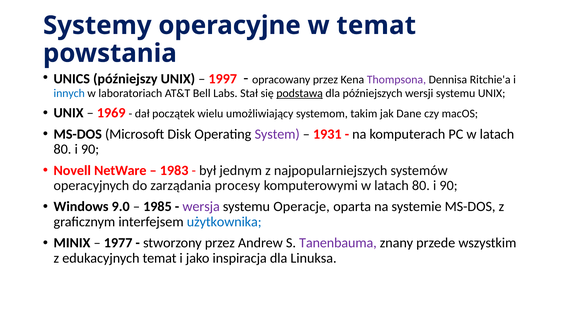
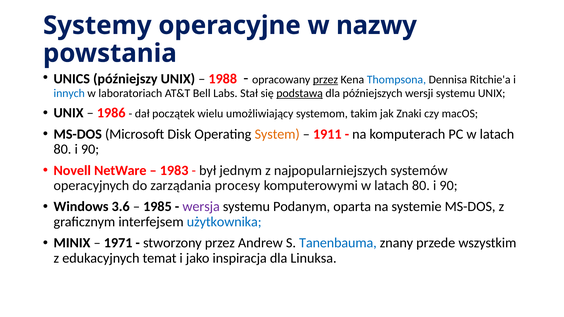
w temat: temat -> nazwy (376, 25)
1997: 1997 -> 1988 (223, 79)
przez underline: none -> present (325, 80)
Thompsona colour: purple -> blue (396, 80)
1969: 1969 -> 1986 (111, 113)
Dane: Dane -> Znaki (409, 114)
System colour: purple -> orange (277, 134)
1931: 1931 -> 1911 (327, 134)
9.0: 9.0 -> 3.6 (121, 207)
Operacje: Operacje -> Podanym (302, 207)
1977: 1977 -> 1971 (118, 243)
Tanenbauma colour: purple -> blue (338, 243)
